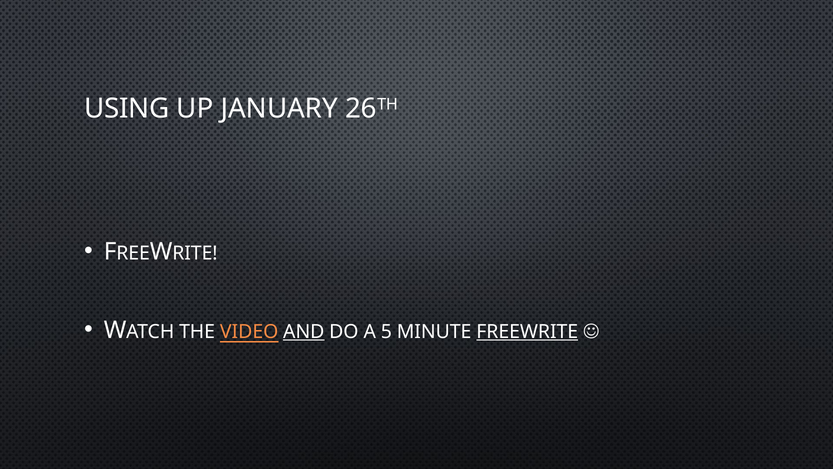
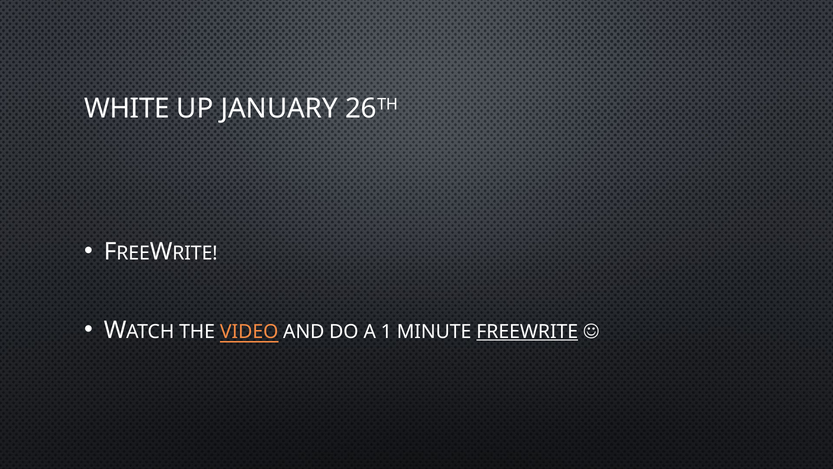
USING: USING -> WHITE (127, 109)
AND underline: present -> none (304, 331)
5: 5 -> 1 (386, 331)
